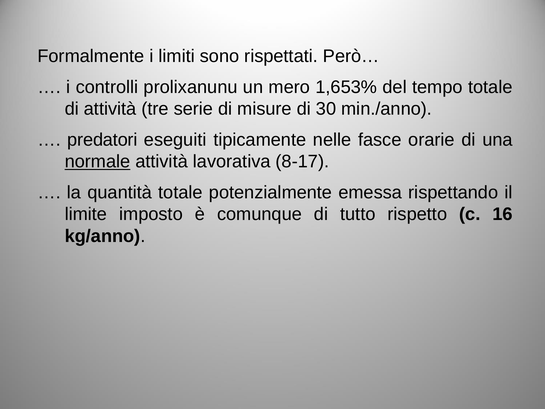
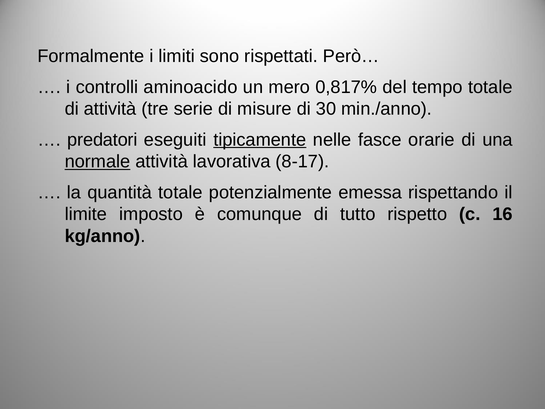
prolixanunu: prolixanunu -> aminoacido (191, 87)
1,653%: 1,653% -> 0,817% (346, 87)
tipicamente underline: none -> present (260, 140)
